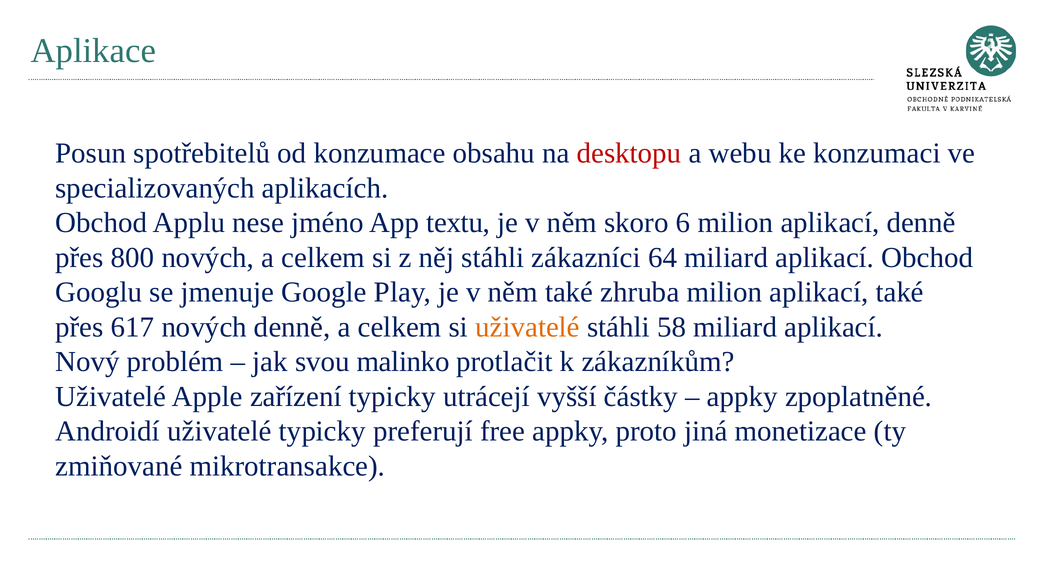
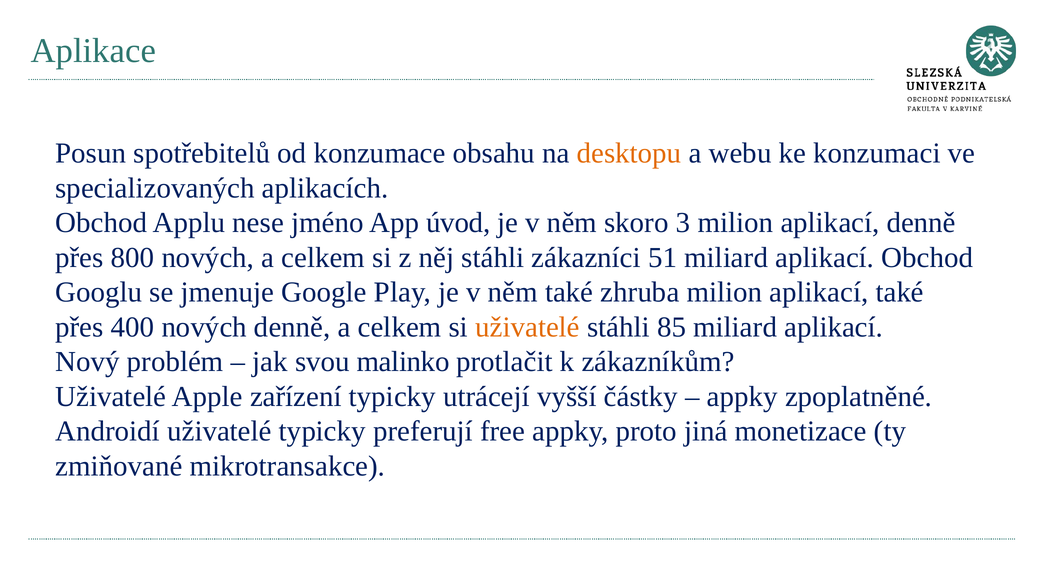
desktopu colour: red -> orange (629, 153)
textu: textu -> úvod (458, 223)
6: 6 -> 3 (683, 223)
64: 64 -> 51 (663, 258)
617: 617 -> 400 (132, 327)
58: 58 -> 85 (672, 327)
